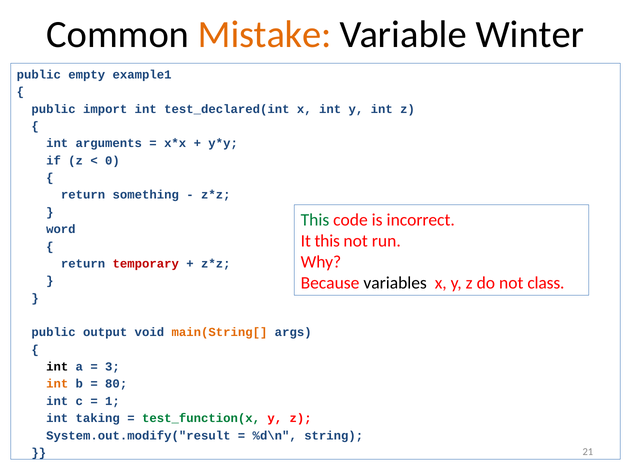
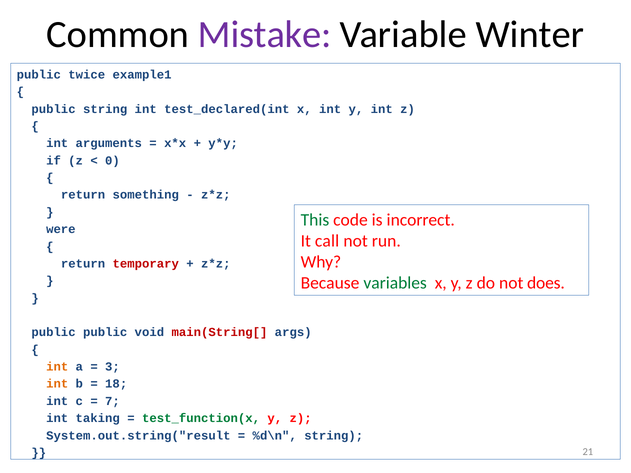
Mistake colour: orange -> purple (265, 34)
empty: empty -> twice (87, 75)
public import: import -> string (105, 109)
word: word -> were (61, 229)
It this: this -> call (327, 241)
variables colour: black -> green (395, 283)
class: class -> does (546, 283)
public output: output -> public (105, 333)
main(String[ colour: orange -> red (219, 333)
int colour: black -> orange (57, 367)
80: 80 -> 18 (116, 384)
1: 1 -> 7 (112, 401)
System.out.modify("result: System.out.modify("result -> System.out.string("result (138, 436)
